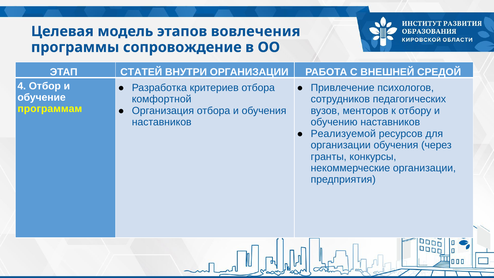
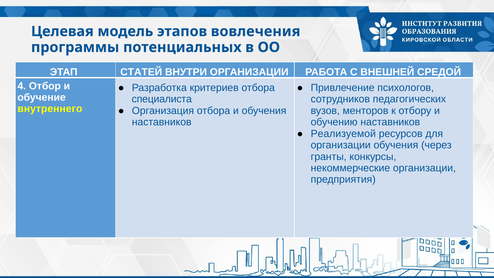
сопровождение: сопровождение -> потенциальных (182, 47)
комфортной: комфортной -> специалиста (162, 99)
программам: программам -> внутреннего (50, 109)
